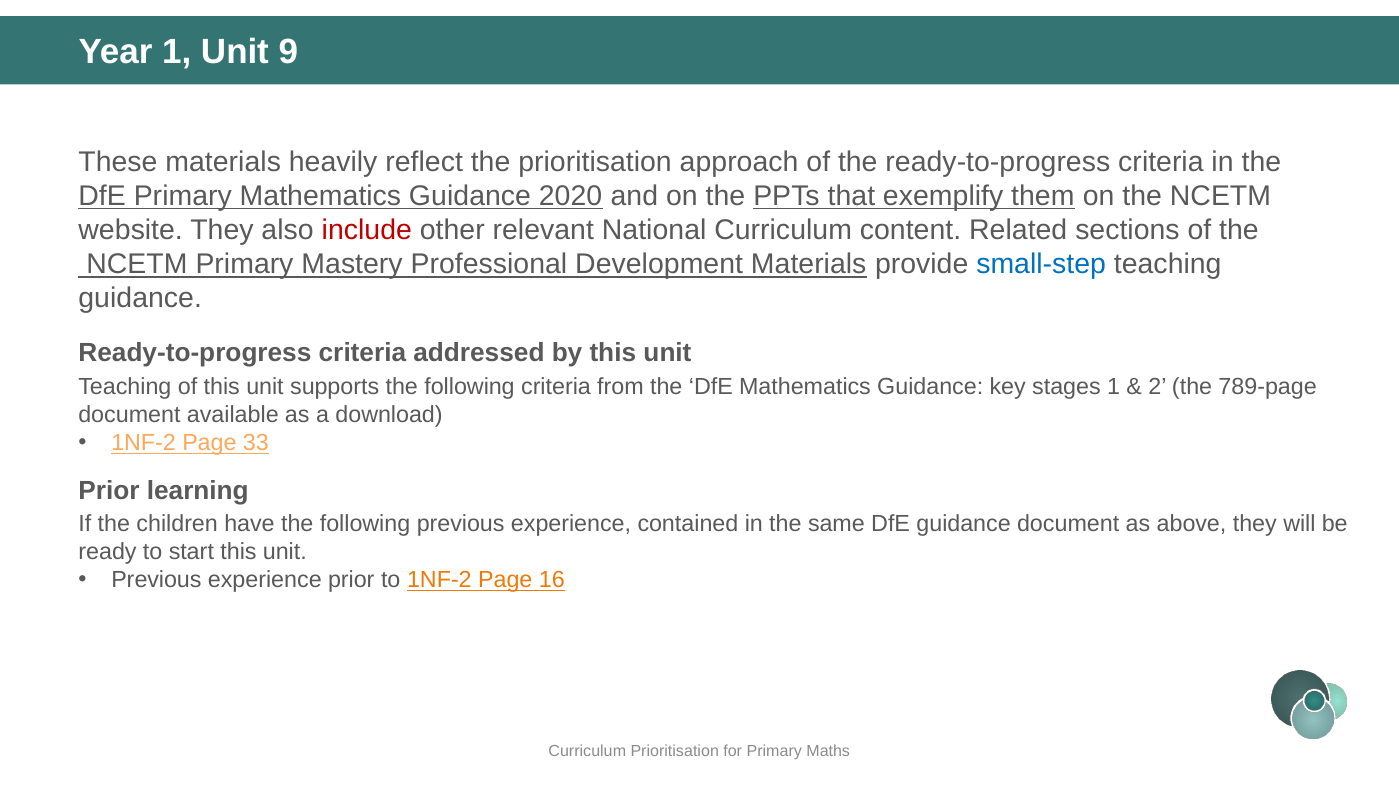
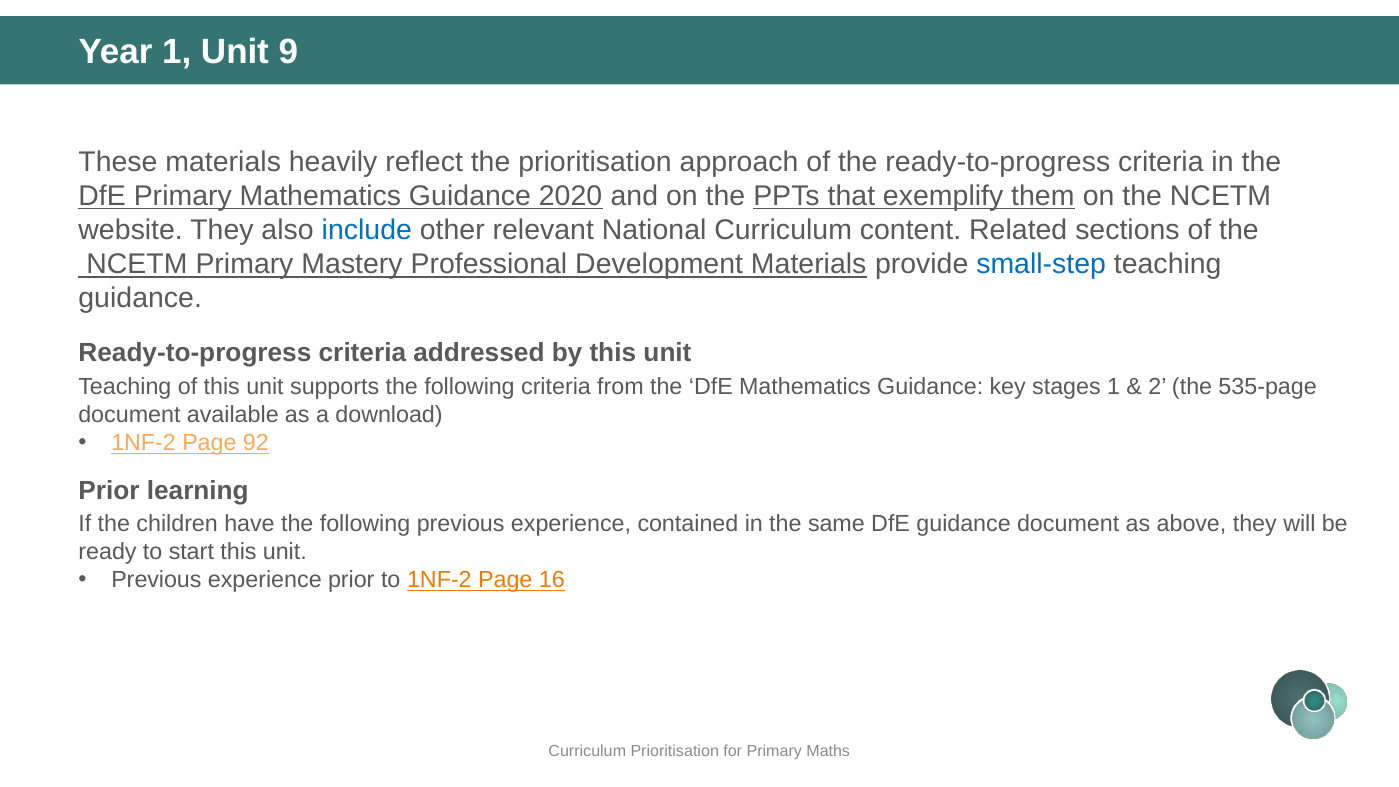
include colour: red -> blue (367, 230)
789-page: 789-page -> 535-page (1268, 387)
33: 33 -> 92 (256, 443)
